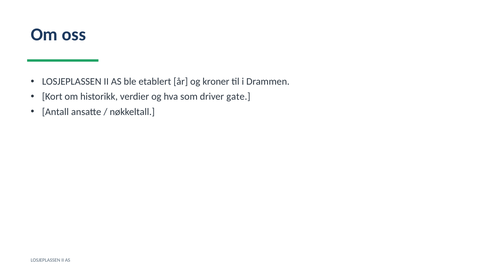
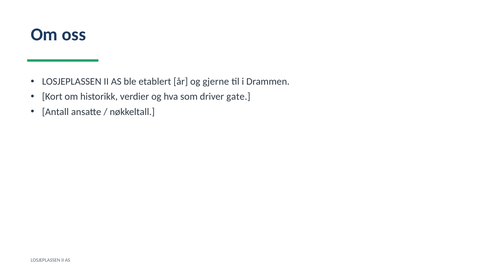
kroner: kroner -> gjerne (216, 82)
